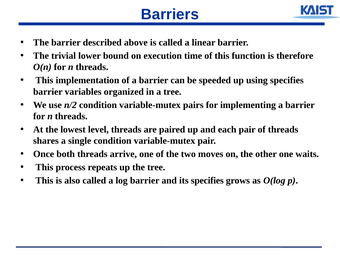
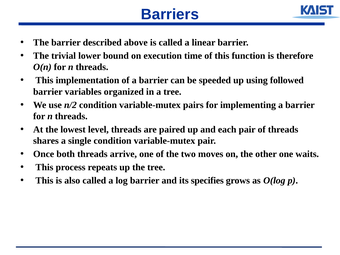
using specifies: specifies -> followed (287, 80)
